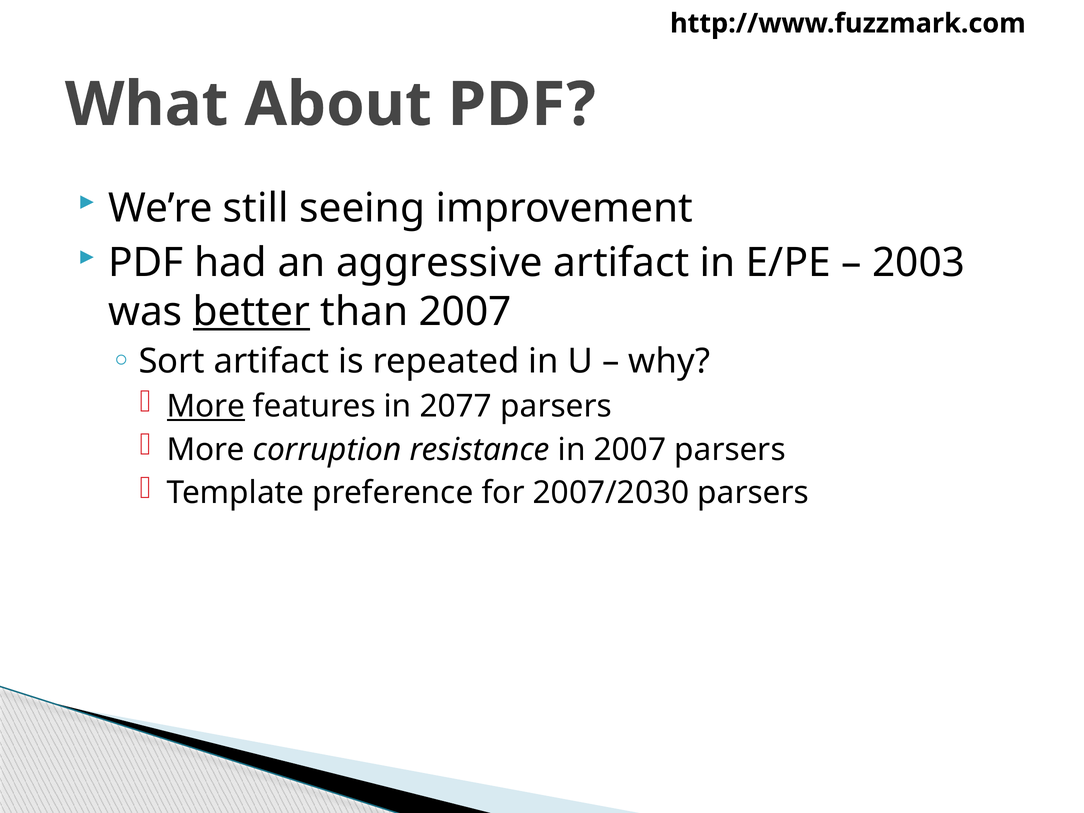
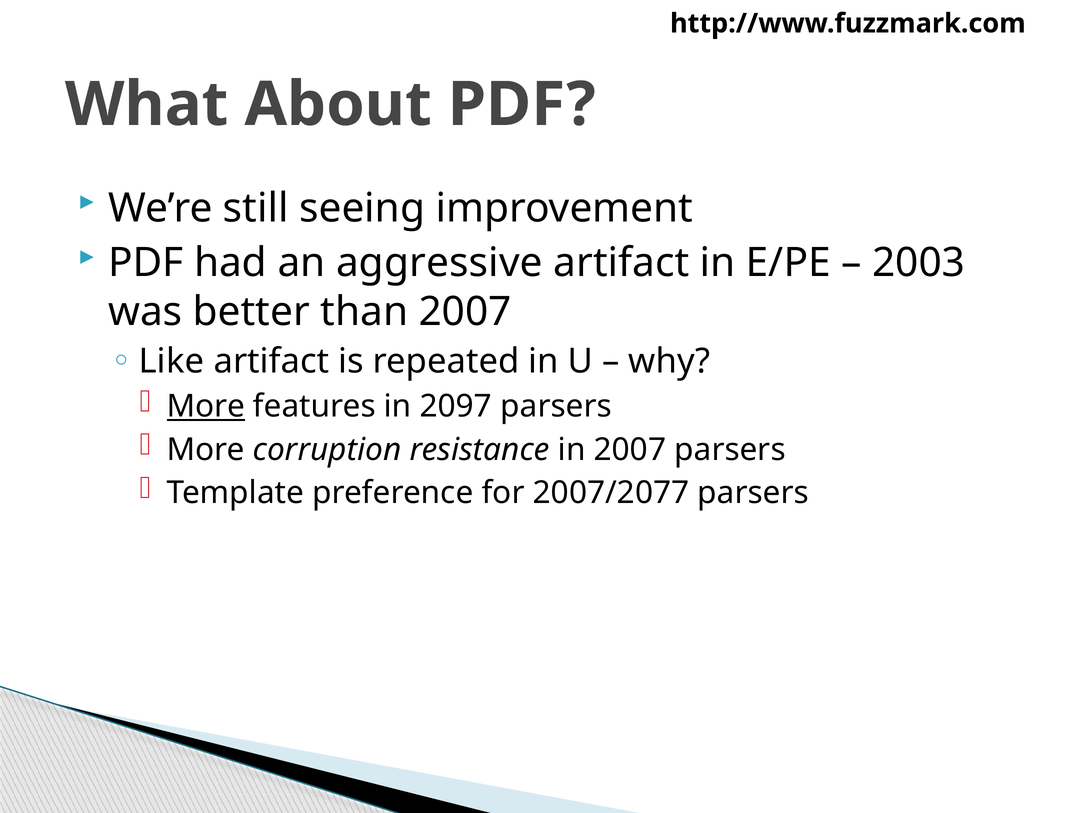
better underline: present -> none (251, 312)
Sort: Sort -> Like (171, 362)
2077: 2077 -> 2097 (456, 406)
2007/2030: 2007/2030 -> 2007/2077 (611, 493)
